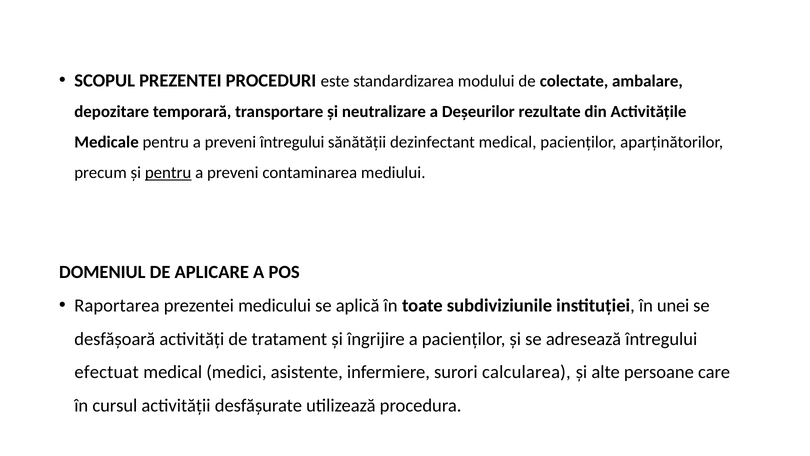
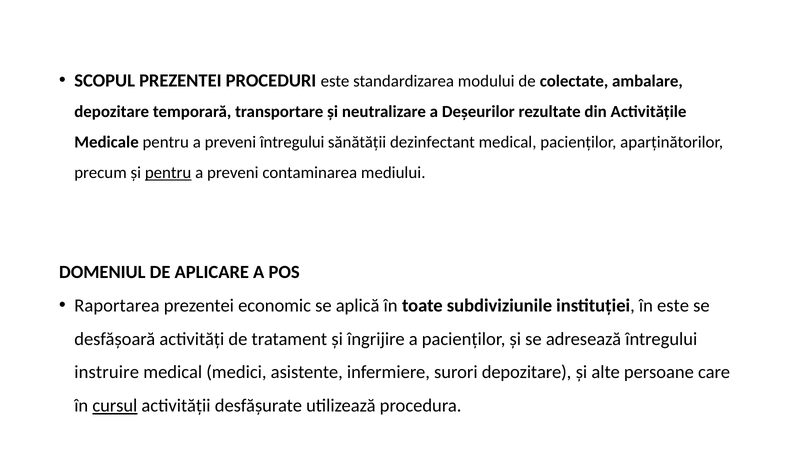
medicului: medicului -> economic (275, 305)
în unei: unei -> este (673, 305)
efectuat: efectuat -> instruire (107, 372)
surori calcularea: calcularea -> depozitare (527, 372)
cursul underline: none -> present (115, 405)
